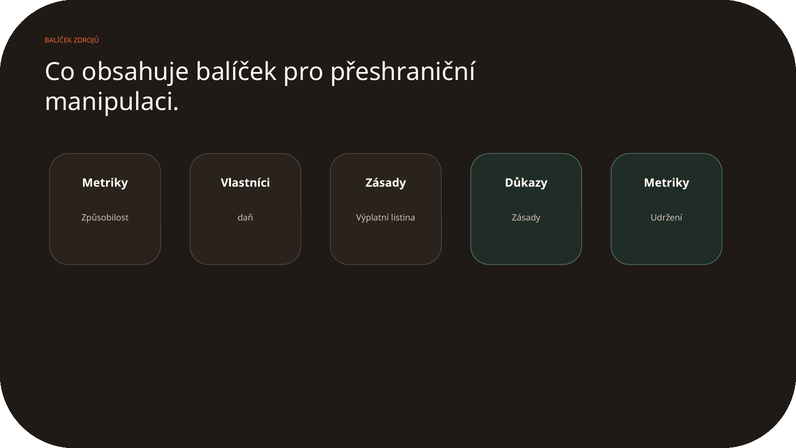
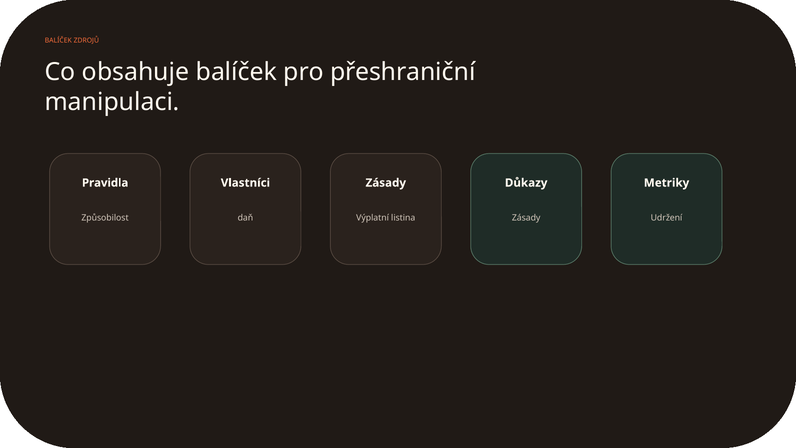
Metriky: Metriky -> Pravidla (105, 183)
